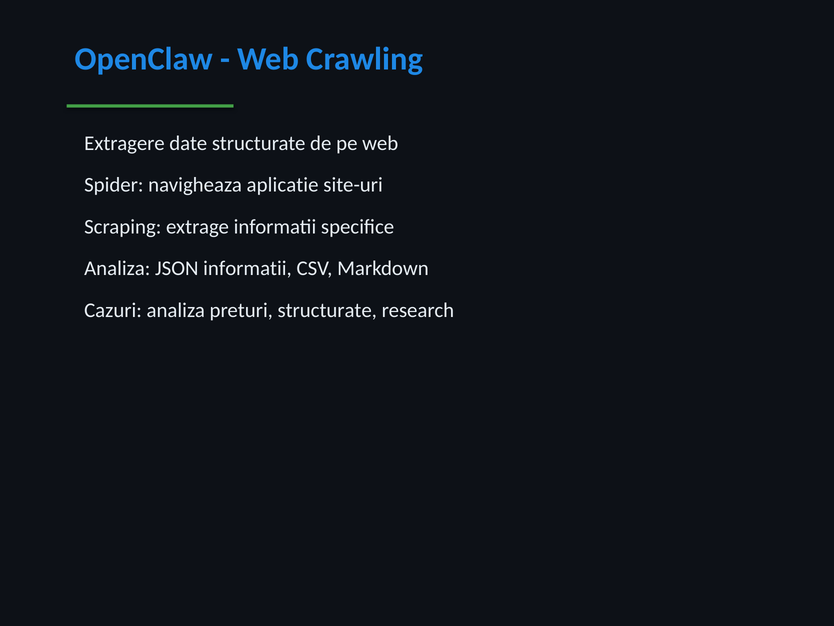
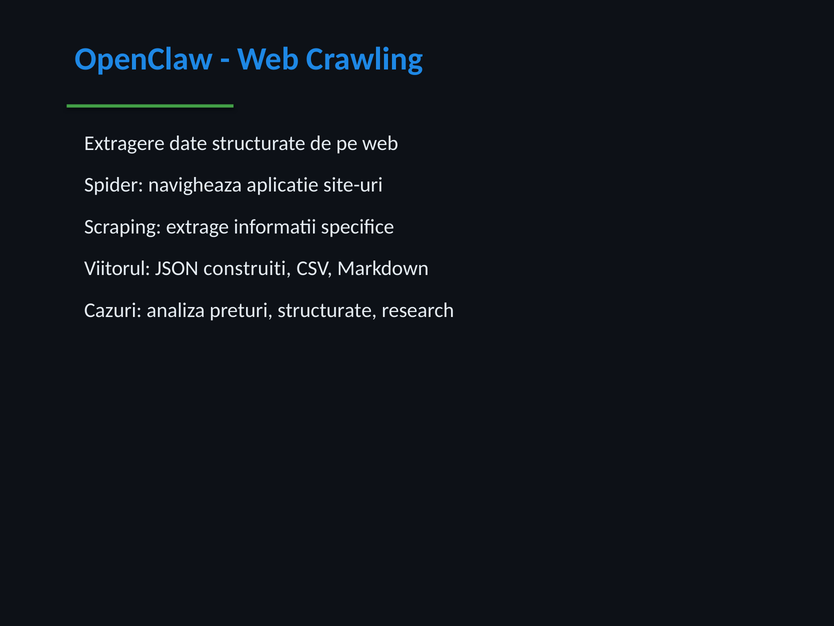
Analiza: Analiza -> Viitorul (117, 268)
JSON informatii: informatii -> construiti (247, 268)
